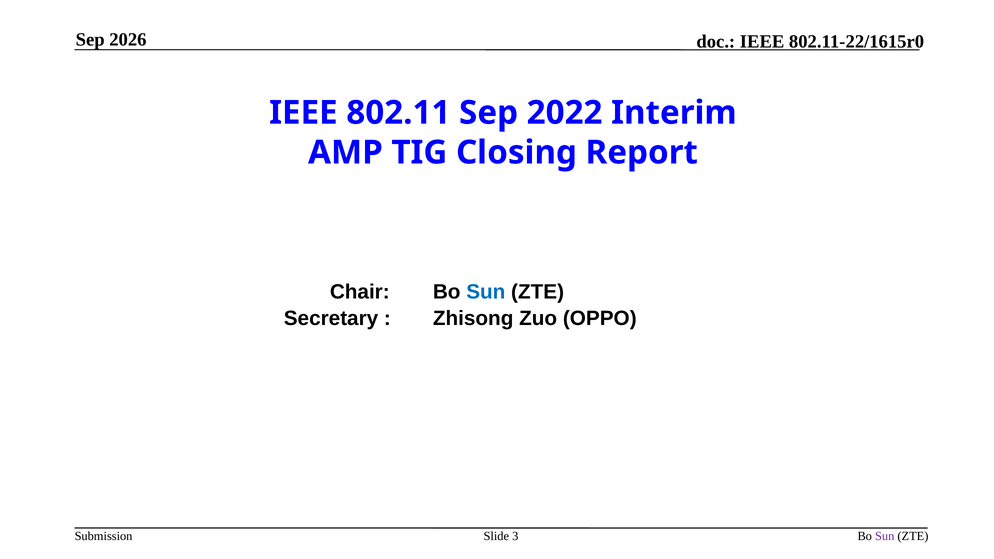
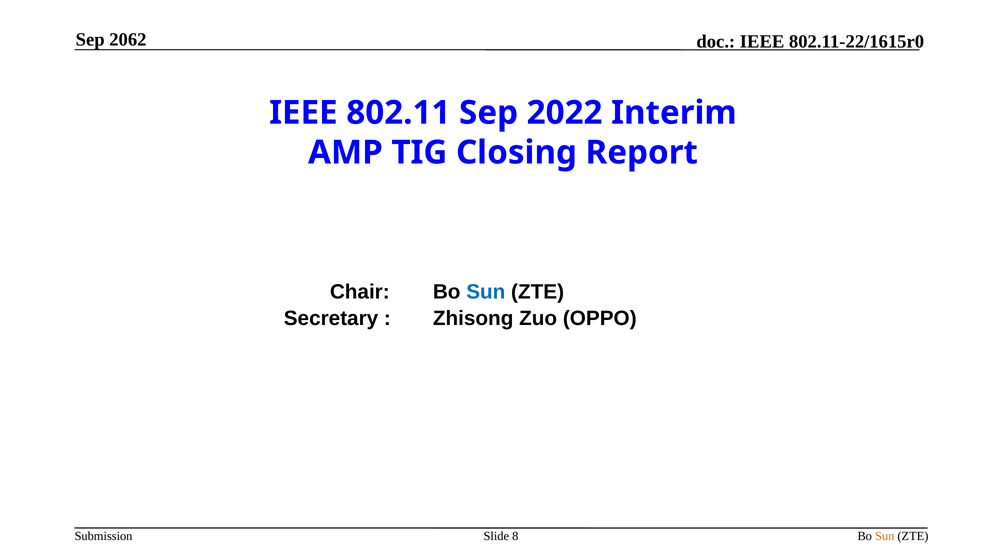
2026: 2026 -> 2062 (128, 40)
3: 3 -> 8 (515, 536)
Sun colour: purple -> orange (885, 536)
